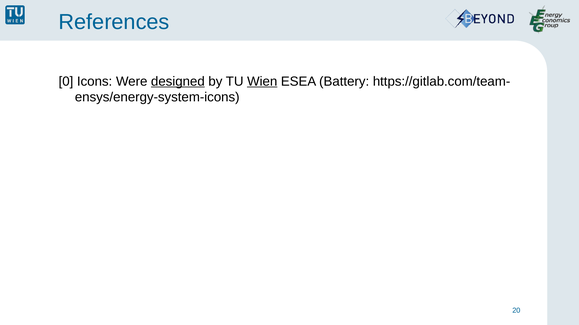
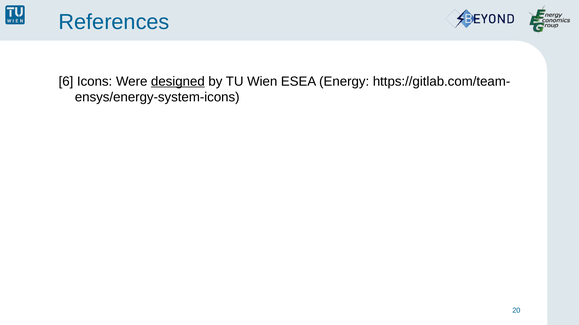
0: 0 -> 6 (66, 82)
Wien underline: present -> none (262, 82)
Battery: Battery -> Energy (344, 82)
